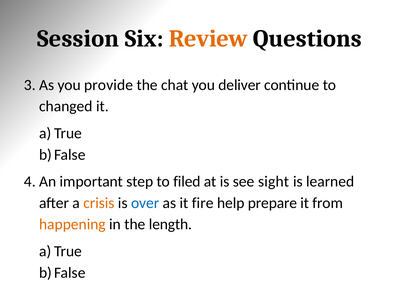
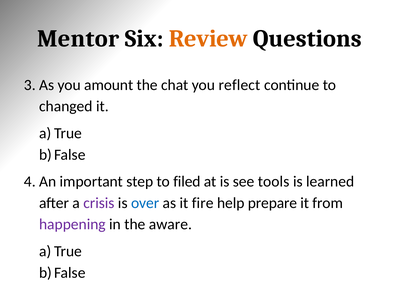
Session: Session -> Mentor (78, 39)
provide: provide -> amount (109, 85)
deliver: deliver -> reflect (239, 85)
sight: sight -> tools (274, 182)
crisis colour: orange -> purple (99, 203)
happening colour: orange -> purple (72, 225)
length: length -> aware (170, 225)
